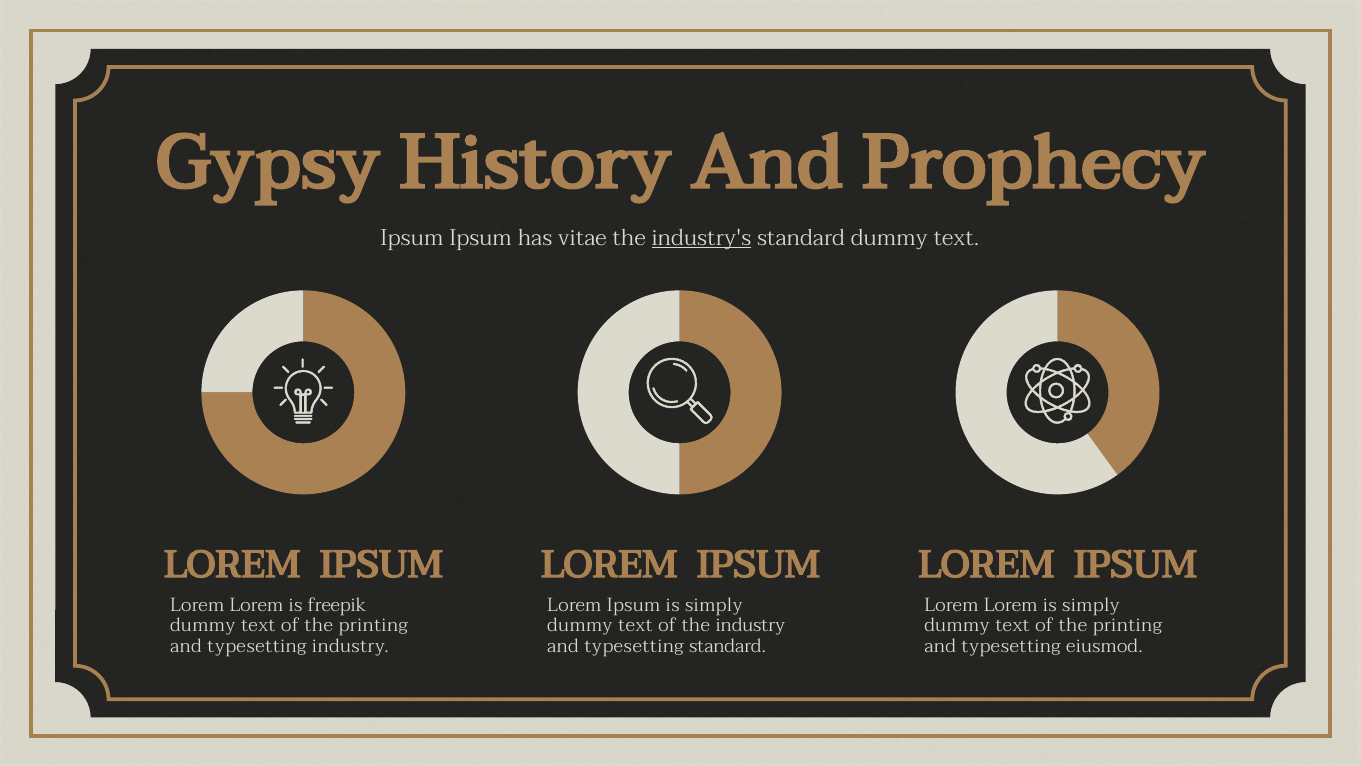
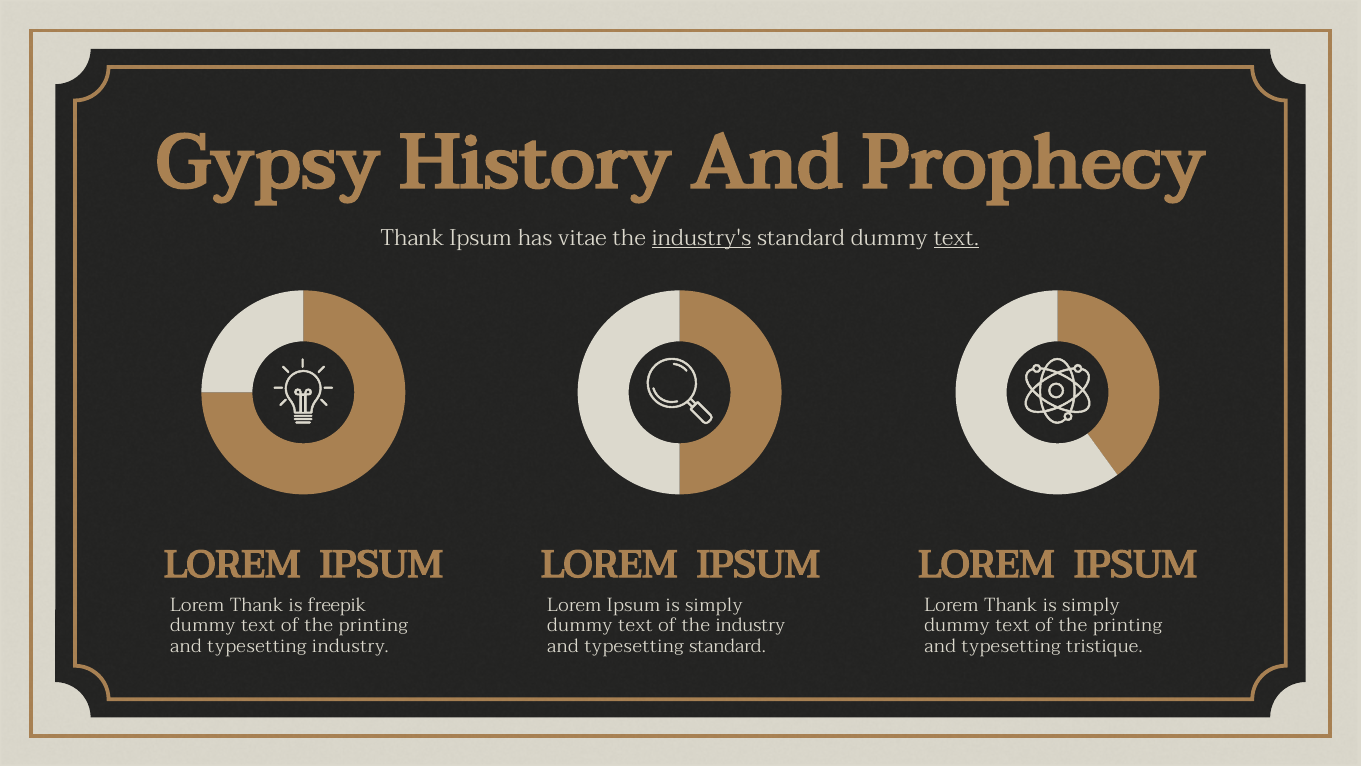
Ipsum: Ipsum -> Thank (412, 238)
text underline: none -> present (956, 238)
Lorem: Lorem -> Thank (257, 604)
Lorem: Lorem -> Thank (1011, 604)
eiusmod: eiusmod -> tristique (1105, 645)
